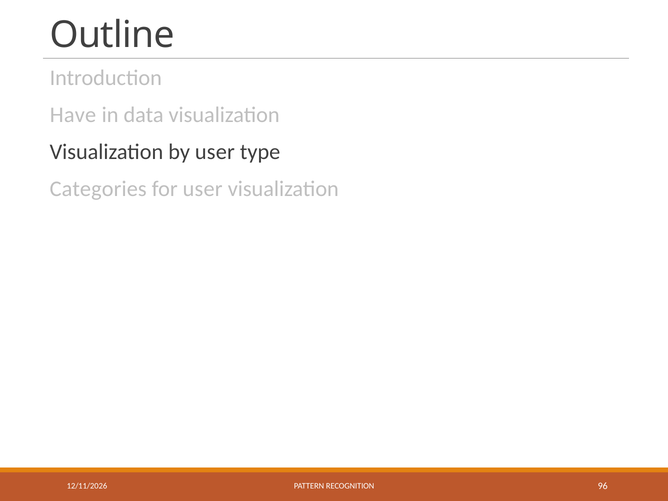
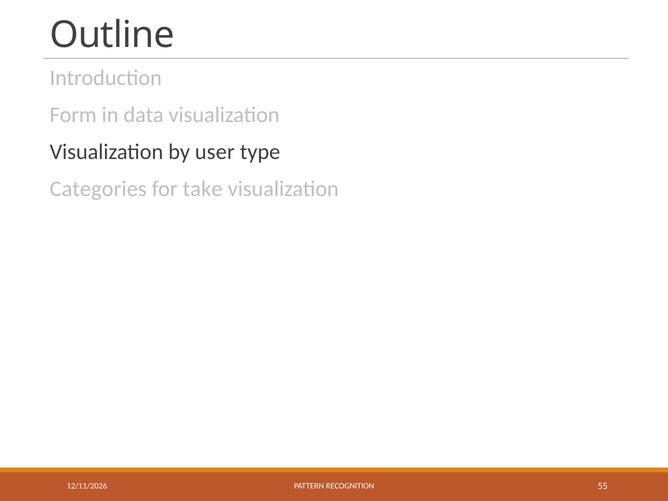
Have: Have -> Form (73, 115)
for user: user -> take (203, 189)
96: 96 -> 55 (603, 486)
